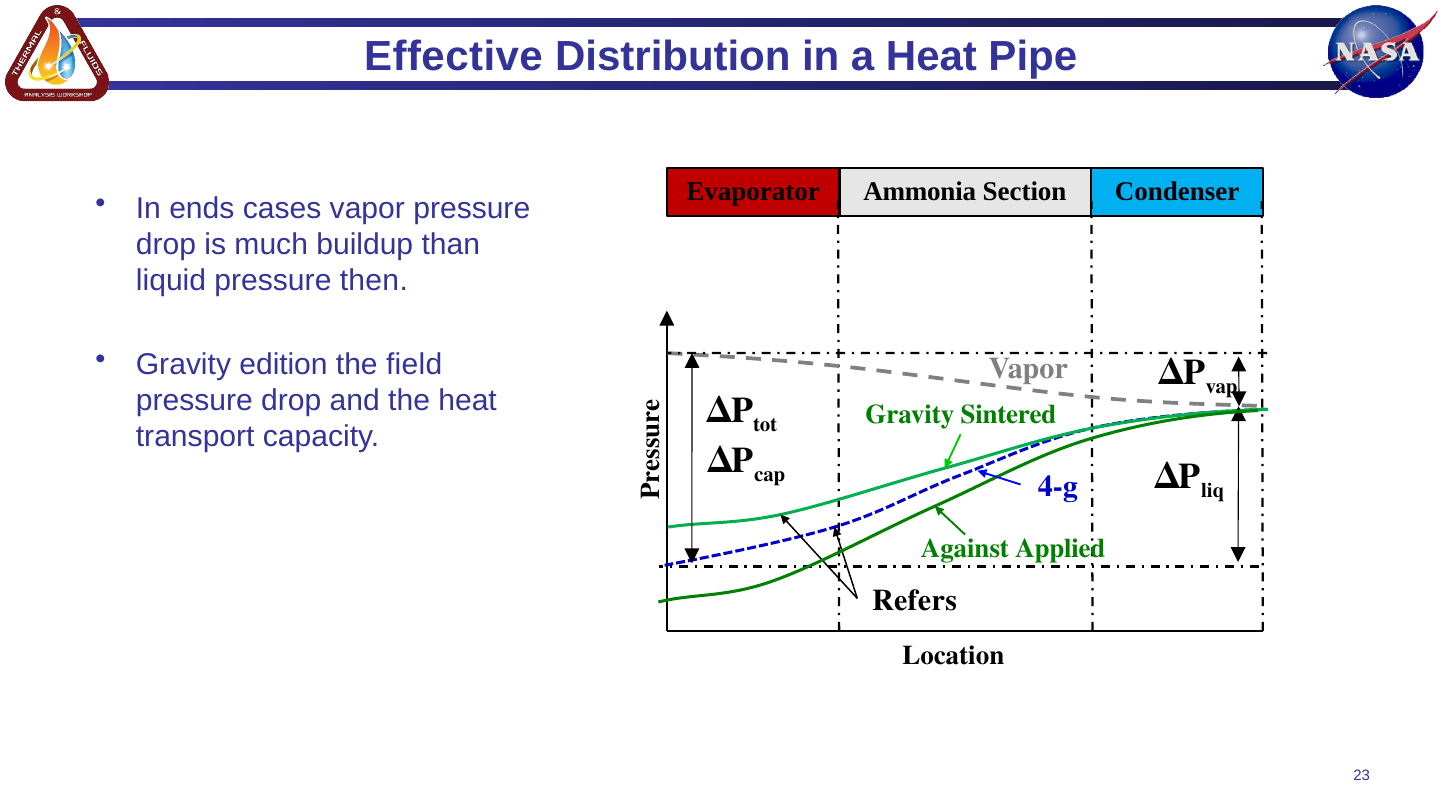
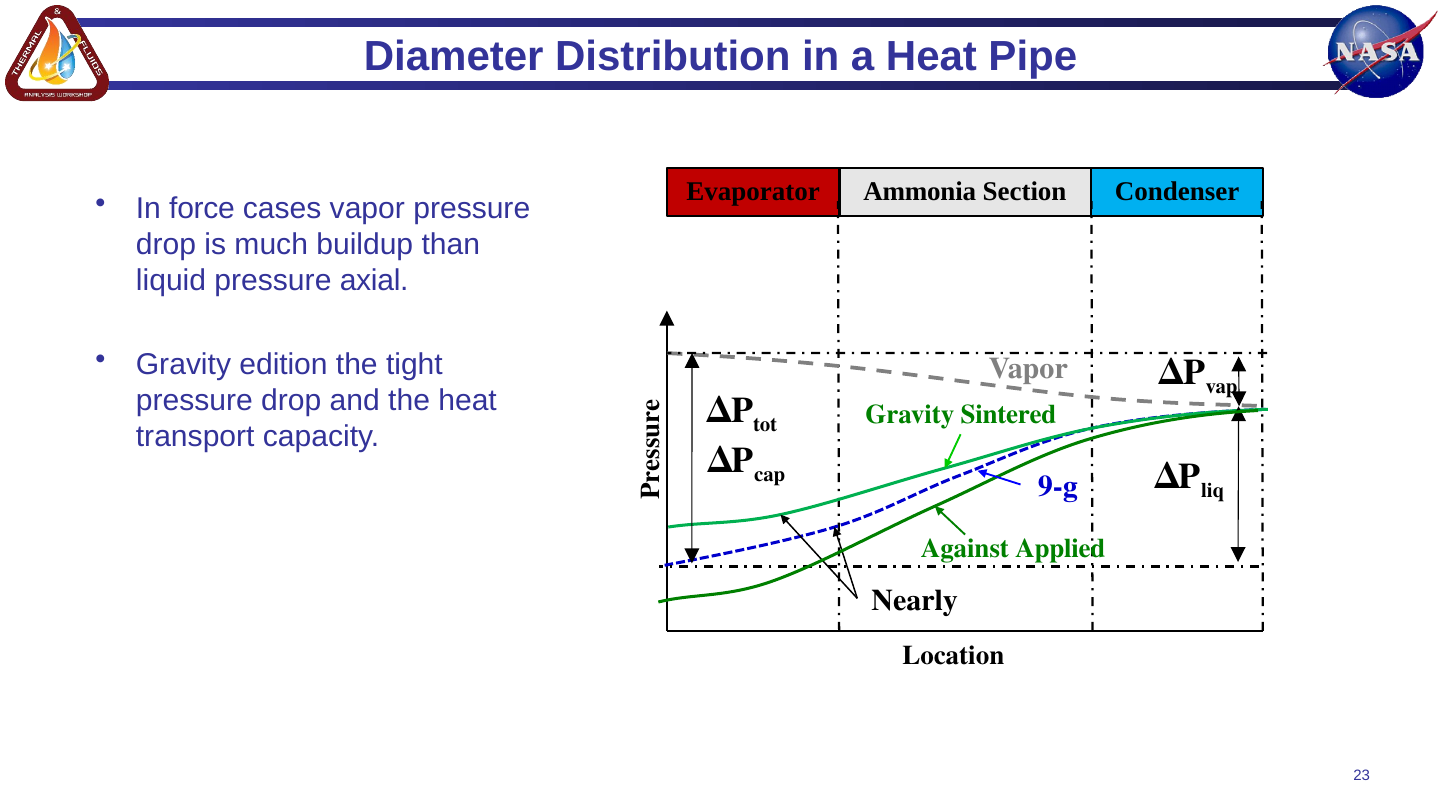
Effective: Effective -> Diameter (454, 57)
ends: ends -> force (202, 209)
then: then -> axial (374, 281)
field: field -> tight (414, 365)
4-g: 4-g -> 9-g (1058, 487)
Refers: Refers -> Nearly (915, 601)
